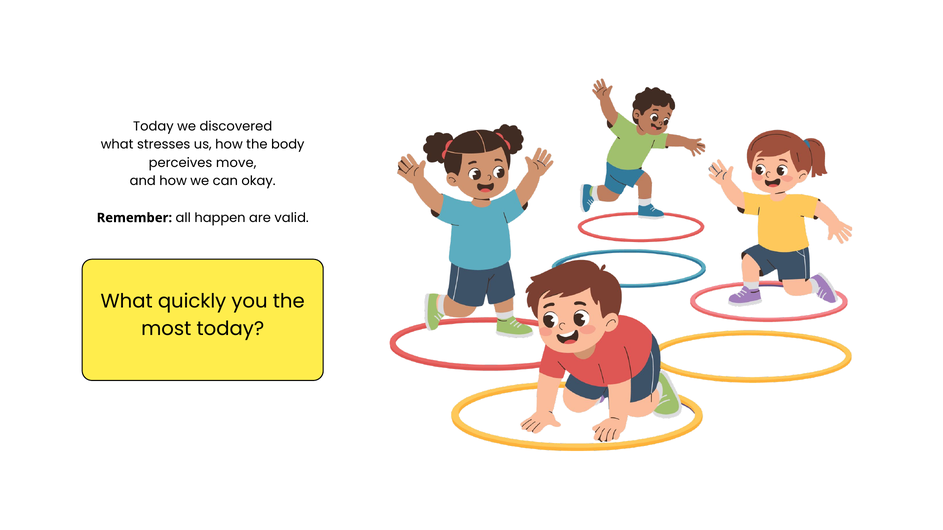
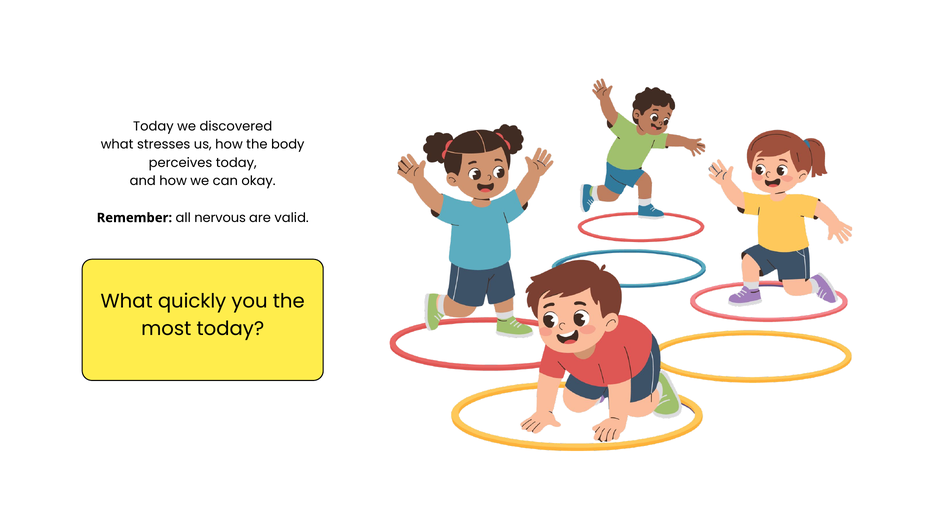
perceives move: move -> today (236, 163)
happen: happen -> nervous (220, 218)
